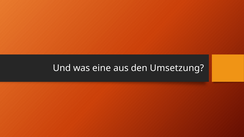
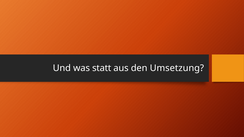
eine: eine -> statt (102, 68)
